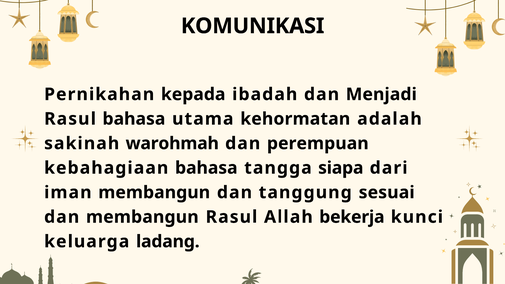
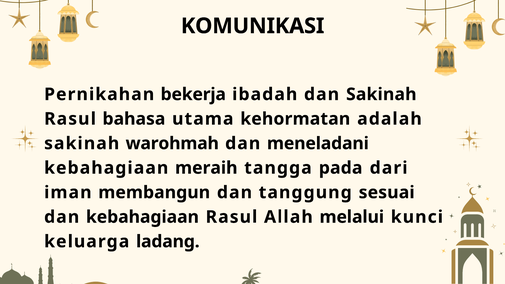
kepada: kepada -> bekerja (193, 94)
dan Menjadi: Menjadi -> Sakinah (381, 94)
perempuan: perempuan -> meneladani (318, 143)
kebahagiaan bahasa: bahasa -> meraih (206, 168)
siapa: siapa -> pada (341, 168)
dan membangun: membangun -> kebahagiaan (142, 217)
bekerja: bekerja -> melalui (352, 217)
